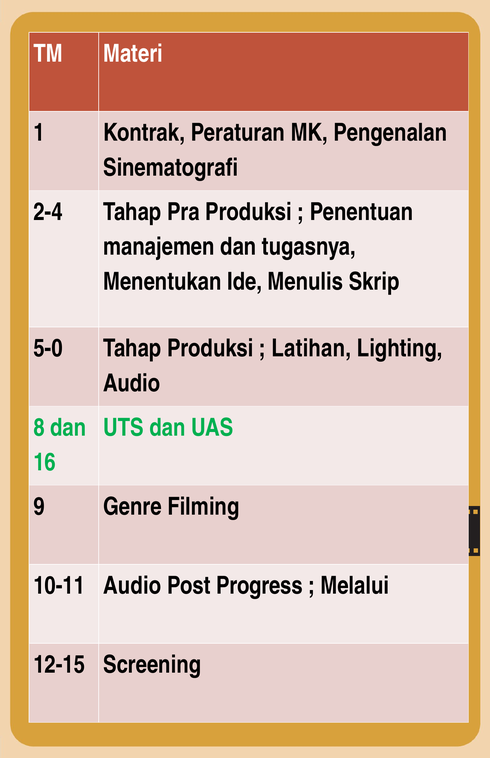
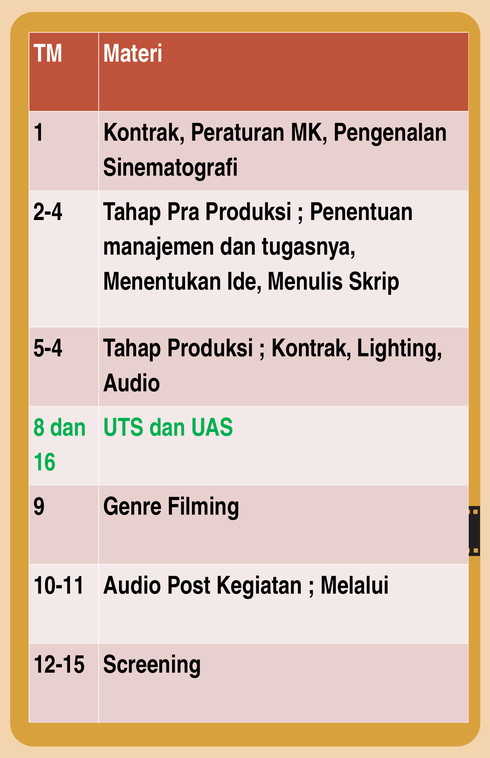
5-0: 5-0 -> 5-4 (48, 348)
Latihan: Latihan -> Kontrak (312, 348)
Progress: Progress -> Kegiatan (259, 585)
